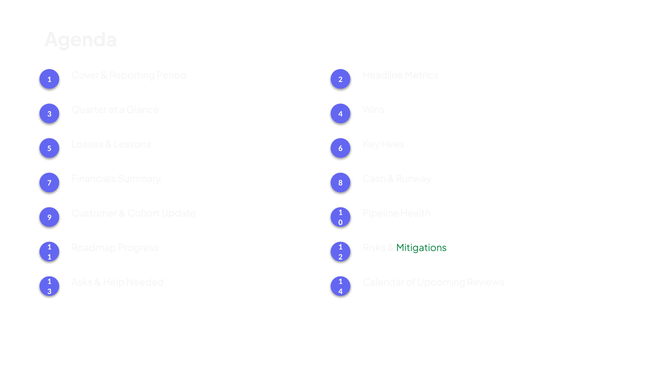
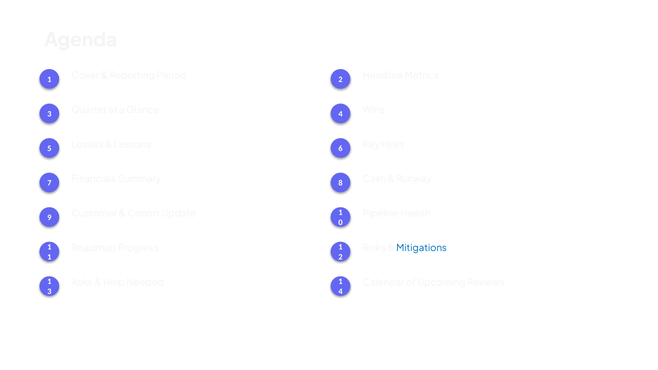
Mitigations colour: green -> blue (422, 248)
